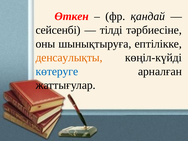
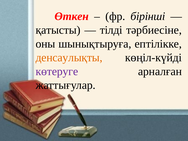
қандай: қандай -> бірінші (148, 16)
сейсенбі: сейсенбі -> қатысты (58, 30)
көтеруге colour: blue -> purple (57, 71)
